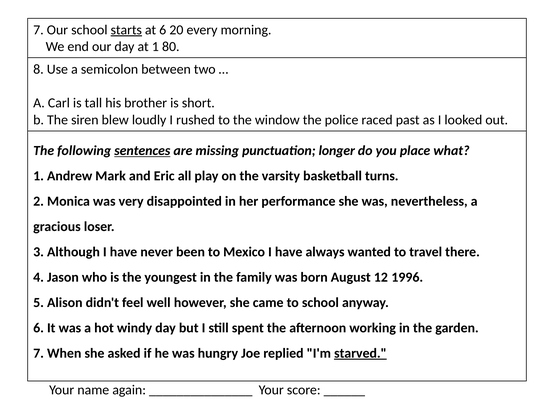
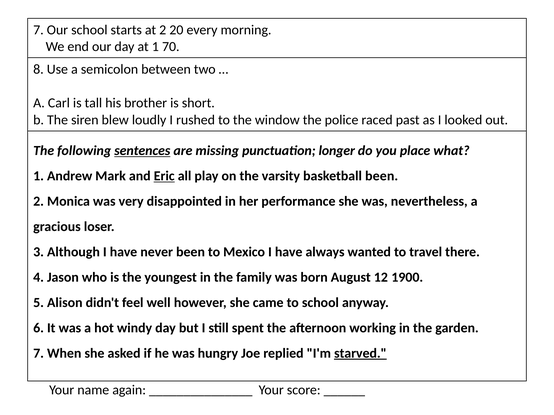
starts underline: present -> none (126, 30)
at 6: 6 -> 2 (163, 30)
80: 80 -> 70 (171, 47)
Eric underline: none -> present (164, 176)
basketball turns: turns -> been (382, 176)
1996: 1996 -> 1900 (407, 278)
